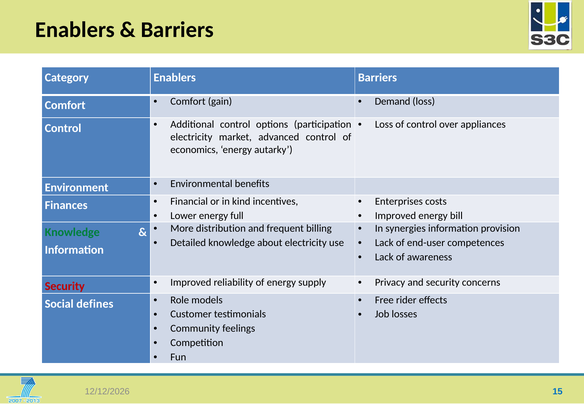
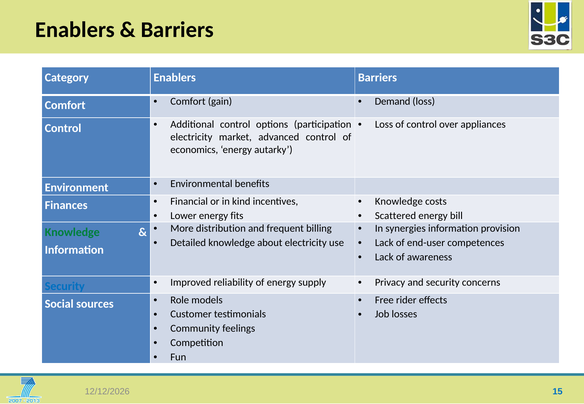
Enterprises: Enterprises -> Knowledge (399, 202)
full: full -> fits (237, 216)
Improved: Improved -> Scattered (395, 216)
Security colour: red -> blue (65, 286)
defines: defines -> sources (95, 304)
